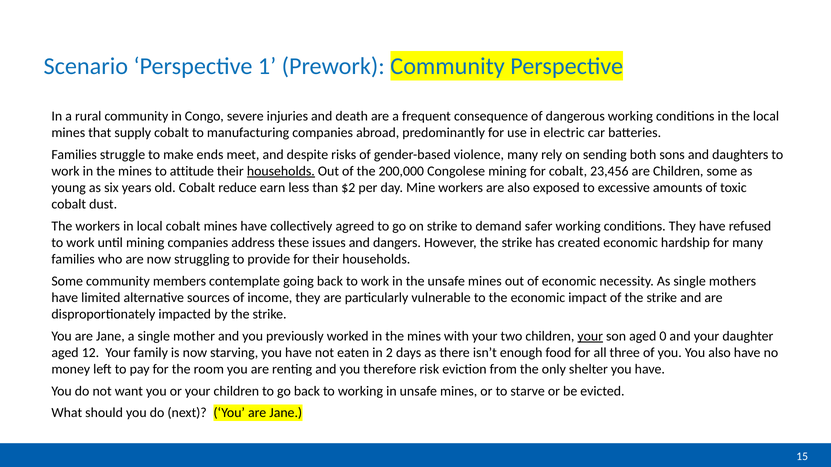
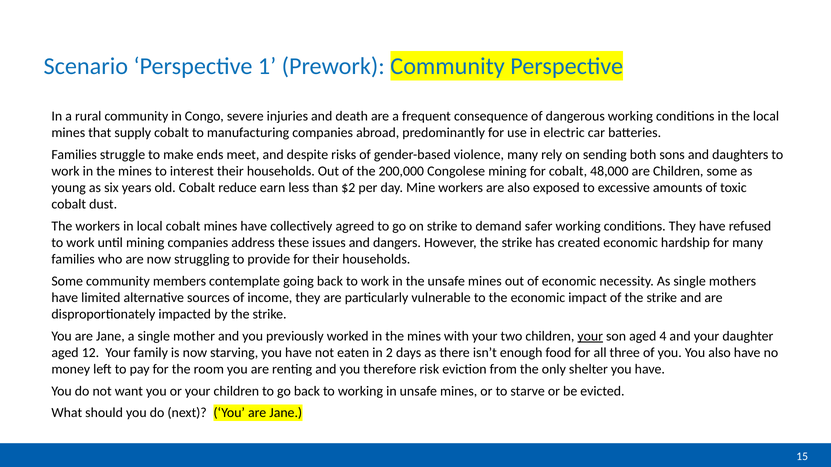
attitude: attitude -> interest (192, 171)
households underline: present -> none (281, 171)
23,456: 23,456 -> 48,000 (609, 171)
0: 0 -> 4 (663, 336)
